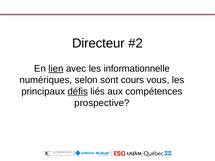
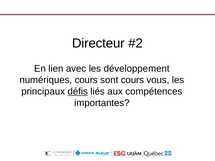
lien underline: present -> none (56, 69)
informationnelle: informationnelle -> développement (137, 69)
numériques selon: selon -> cours (86, 80)
prospective: prospective -> importantes (102, 103)
